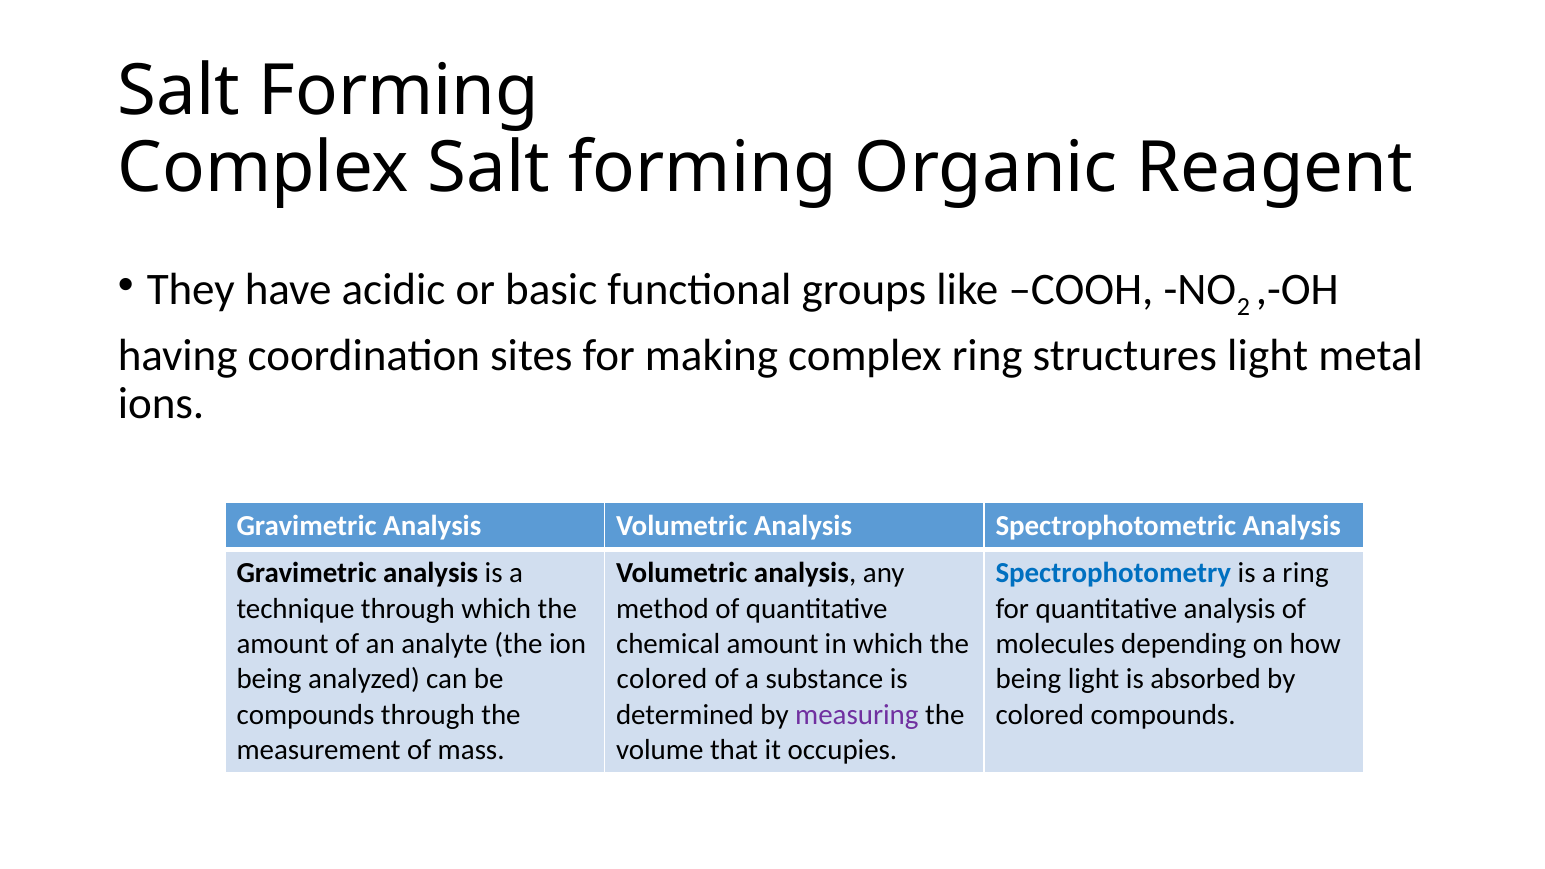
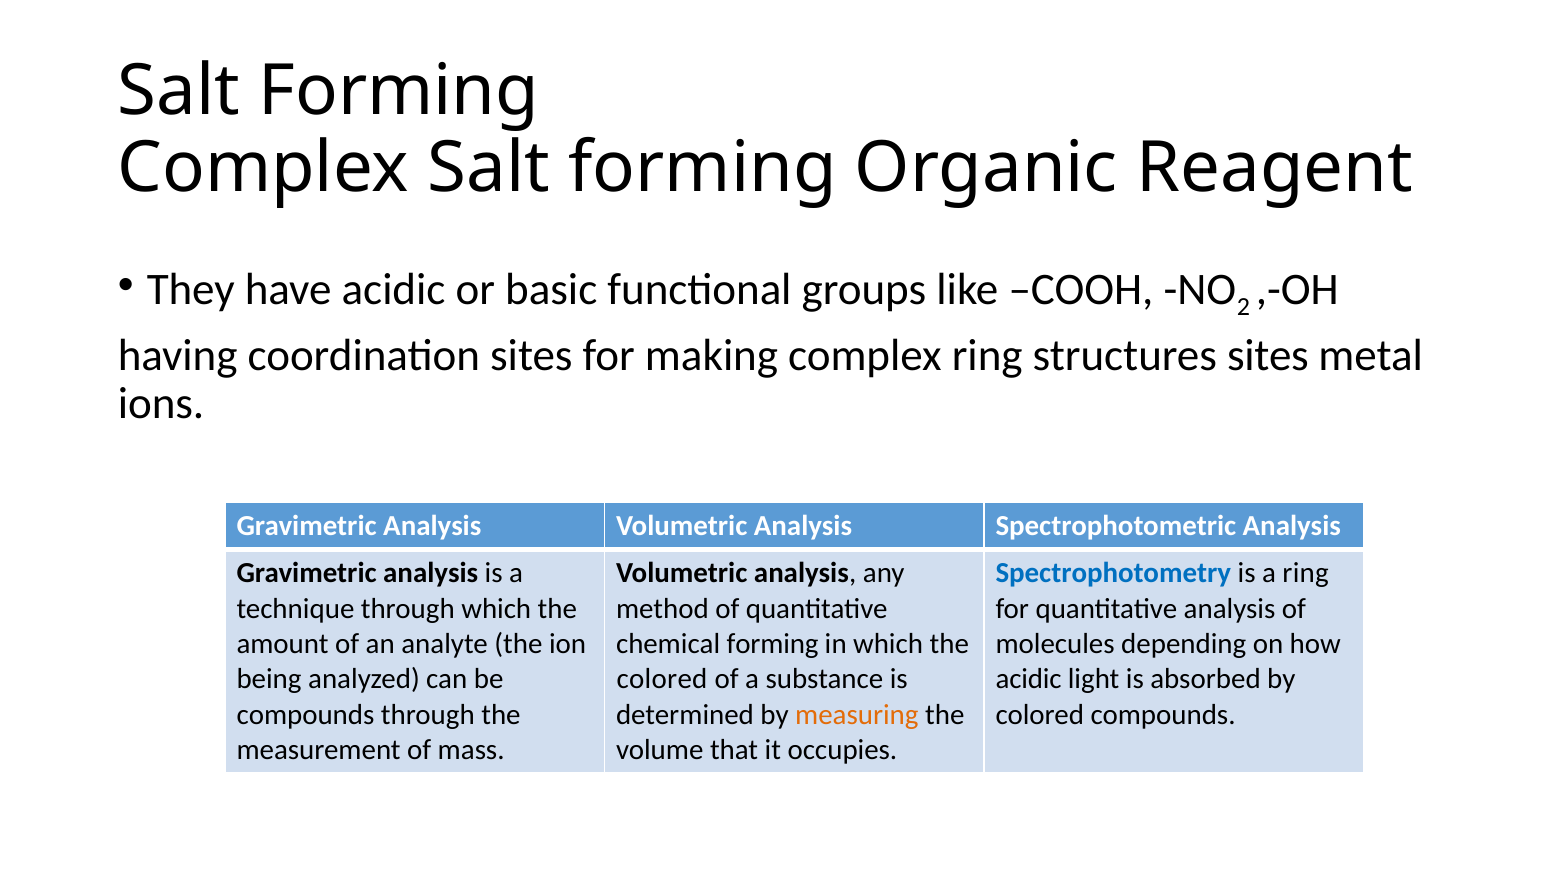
structures light: light -> sites (1268, 355)
chemical amount: amount -> forming (773, 644)
being: being -> acidic (1029, 679)
measuring colour: purple -> orange (857, 715)
